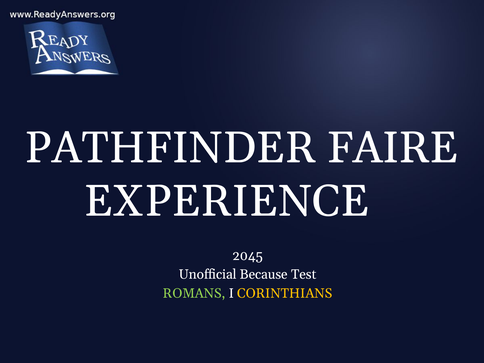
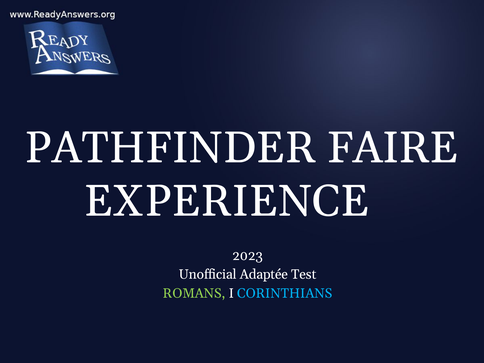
2045: 2045 -> 2023 (248, 256)
Because: Because -> Adaptée (264, 275)
CORINTHIANS colour: yellow -> light blue (285, 293)
